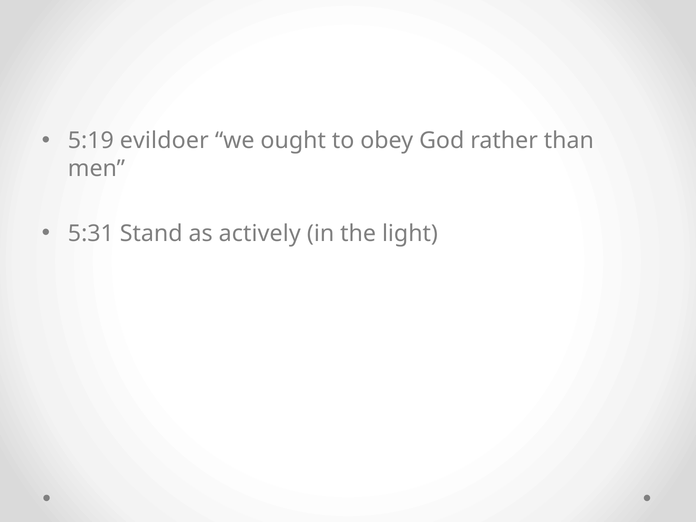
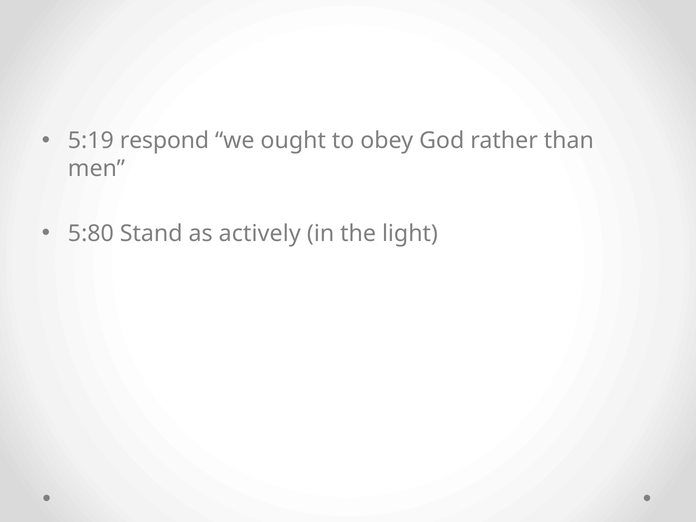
evildoer: evildoer -> respond (164, 141)
5:31: 5:31 -> 5:80 (91, 234)
